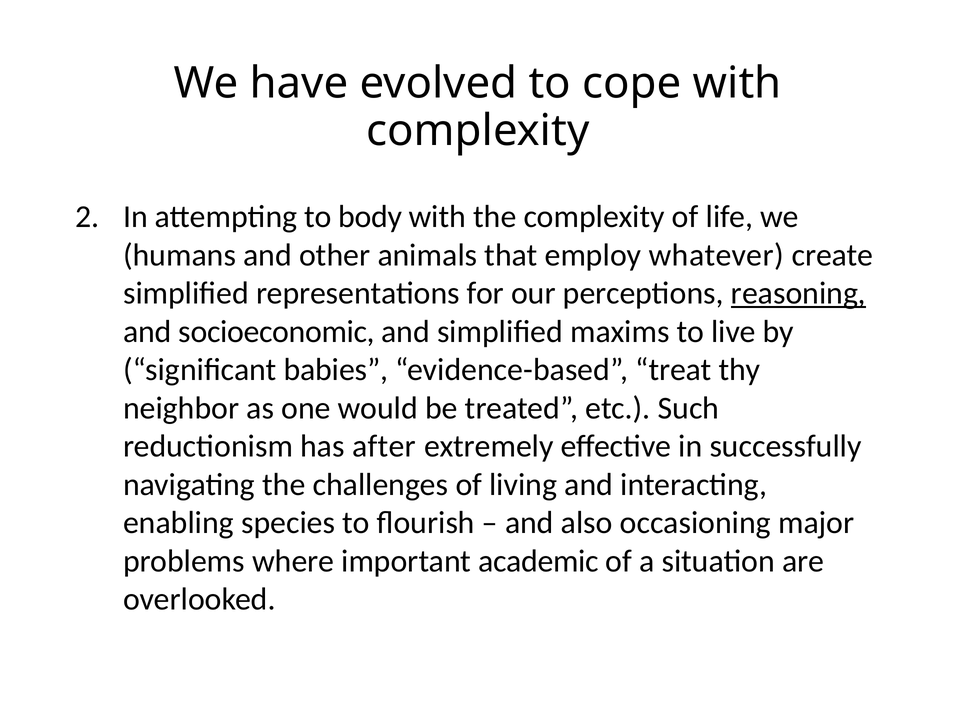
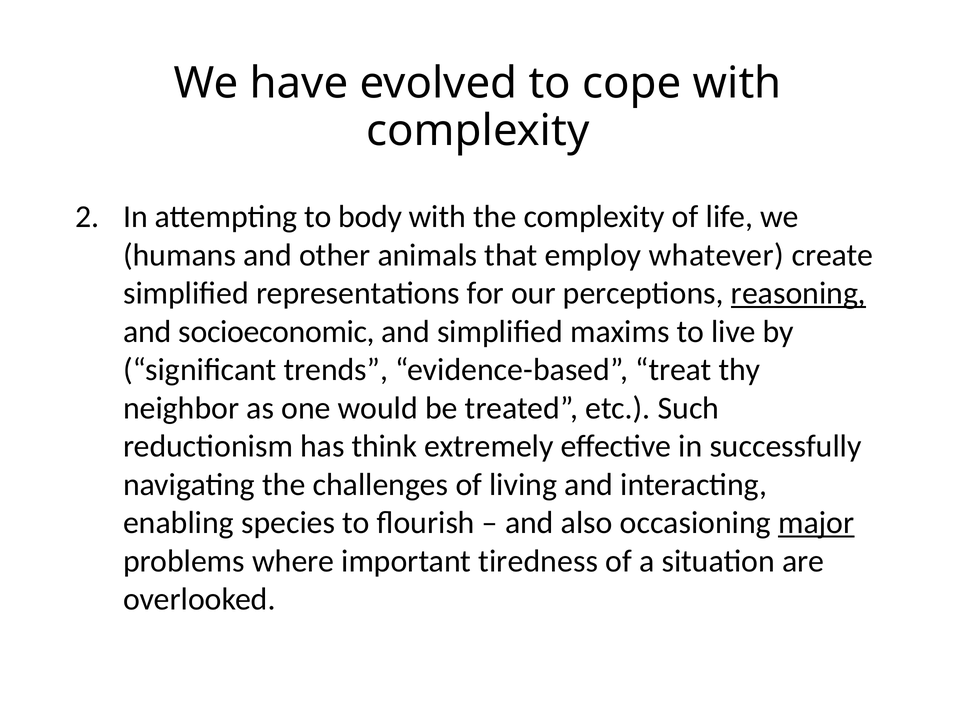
babies: babies -> trends (336, 370)
after: after -> think (384, 446)
major underline: none -> present (816, 523)
academic: academic -> tiredness (538, 561)
